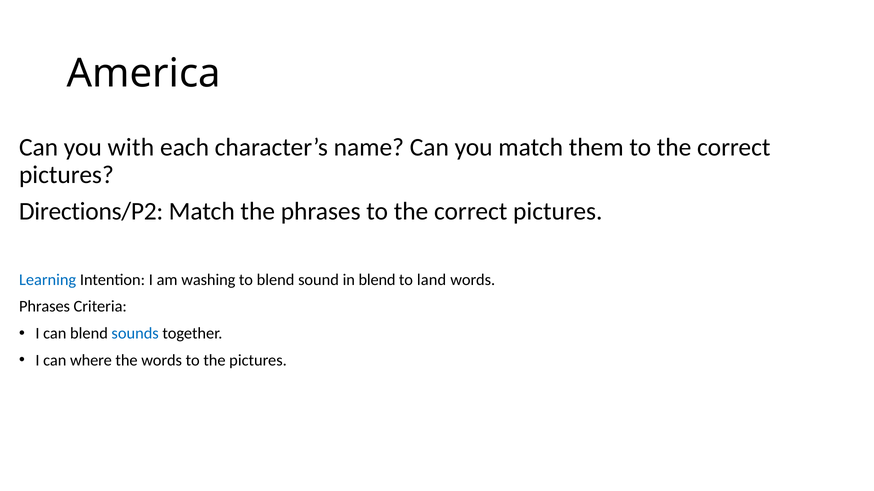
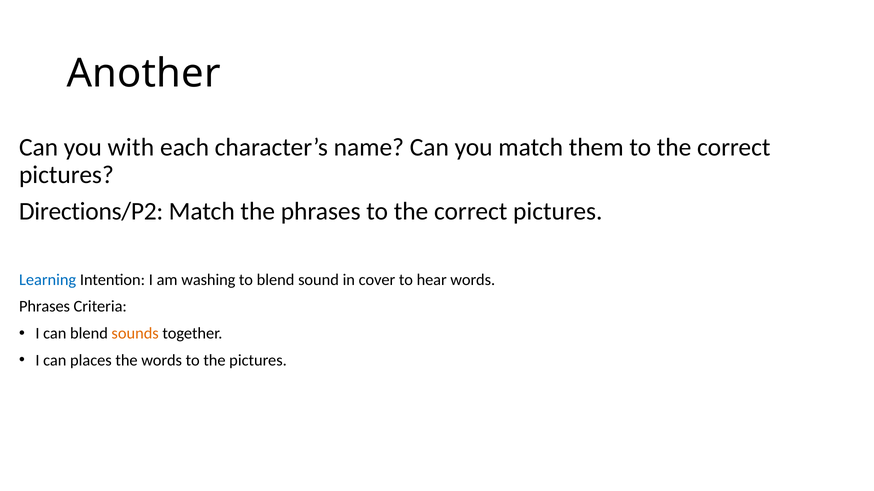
America: America -> Another (144, 73)
in blend: blend -> cover (377, 280)
land: land -> hear (432, 280)
sounds colour: blue -> orange (135, 334)
where: where -> places (91, 361)
